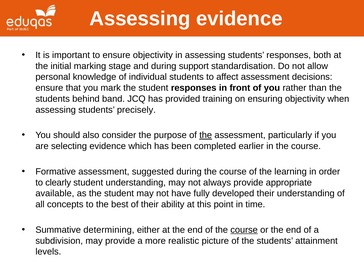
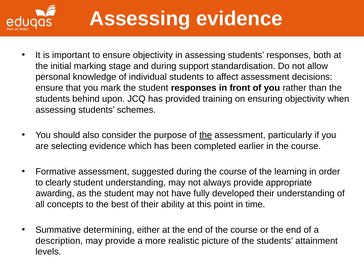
band: band -> upon (113, 99)
precisely: precisely -> schemes (136, 110)
available: available -> awarding (55, 193)
course underline: present -> none (244, 230)
subdivision: subdivision -> description (59, 241)
